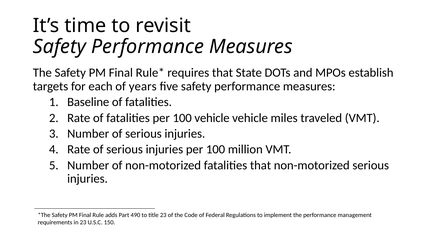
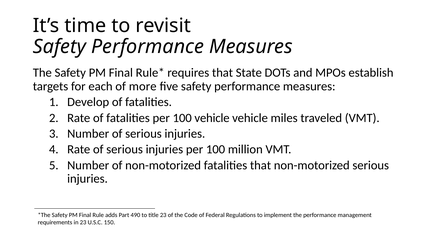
years: years -> more (143, 86)
Baseline: Baseline -> Develop (88, 102)
